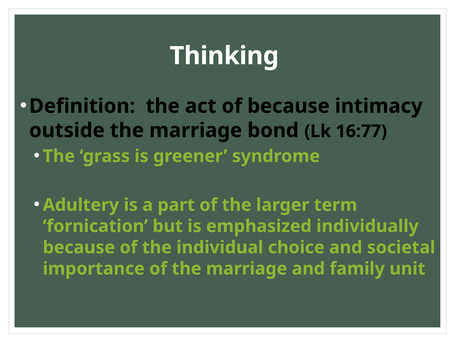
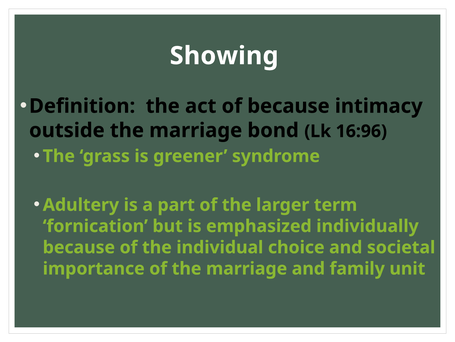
Thinking: Thinking -> Showing (224, 56)
16:77: 16:77 -> 16:96 (361, 131)
